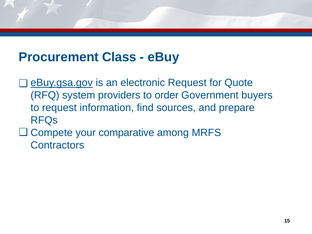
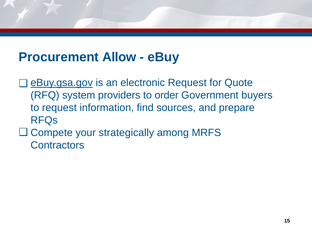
Class: Class -> Allow (119, 57)
comparative: comparative -> strategically (126, 133)
